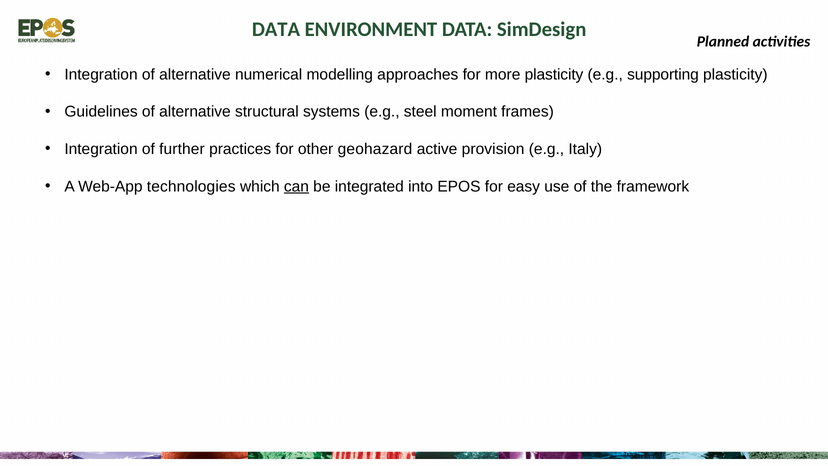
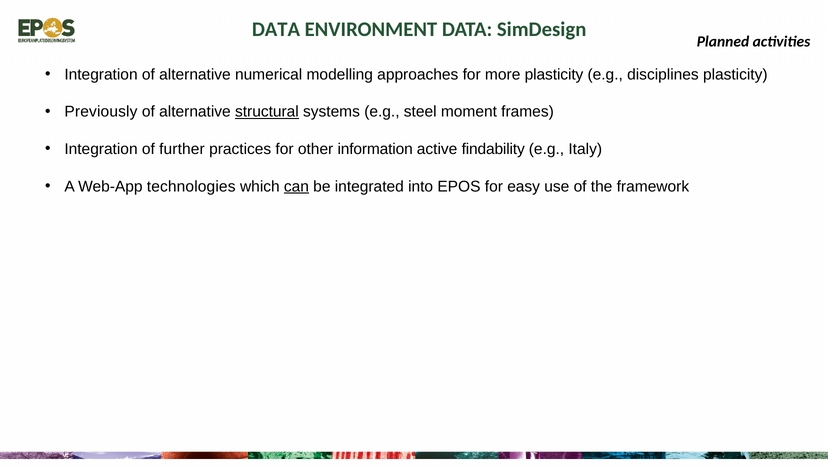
supporting: supporting -> disciplines (663, 75)
Guidelines: Guidelines -> Previously (101, 112)
structural underline: none -> present (267, 112)
geohazard: geohazard -> information (375, 149)
provision: provision -> findability (493, 149)
